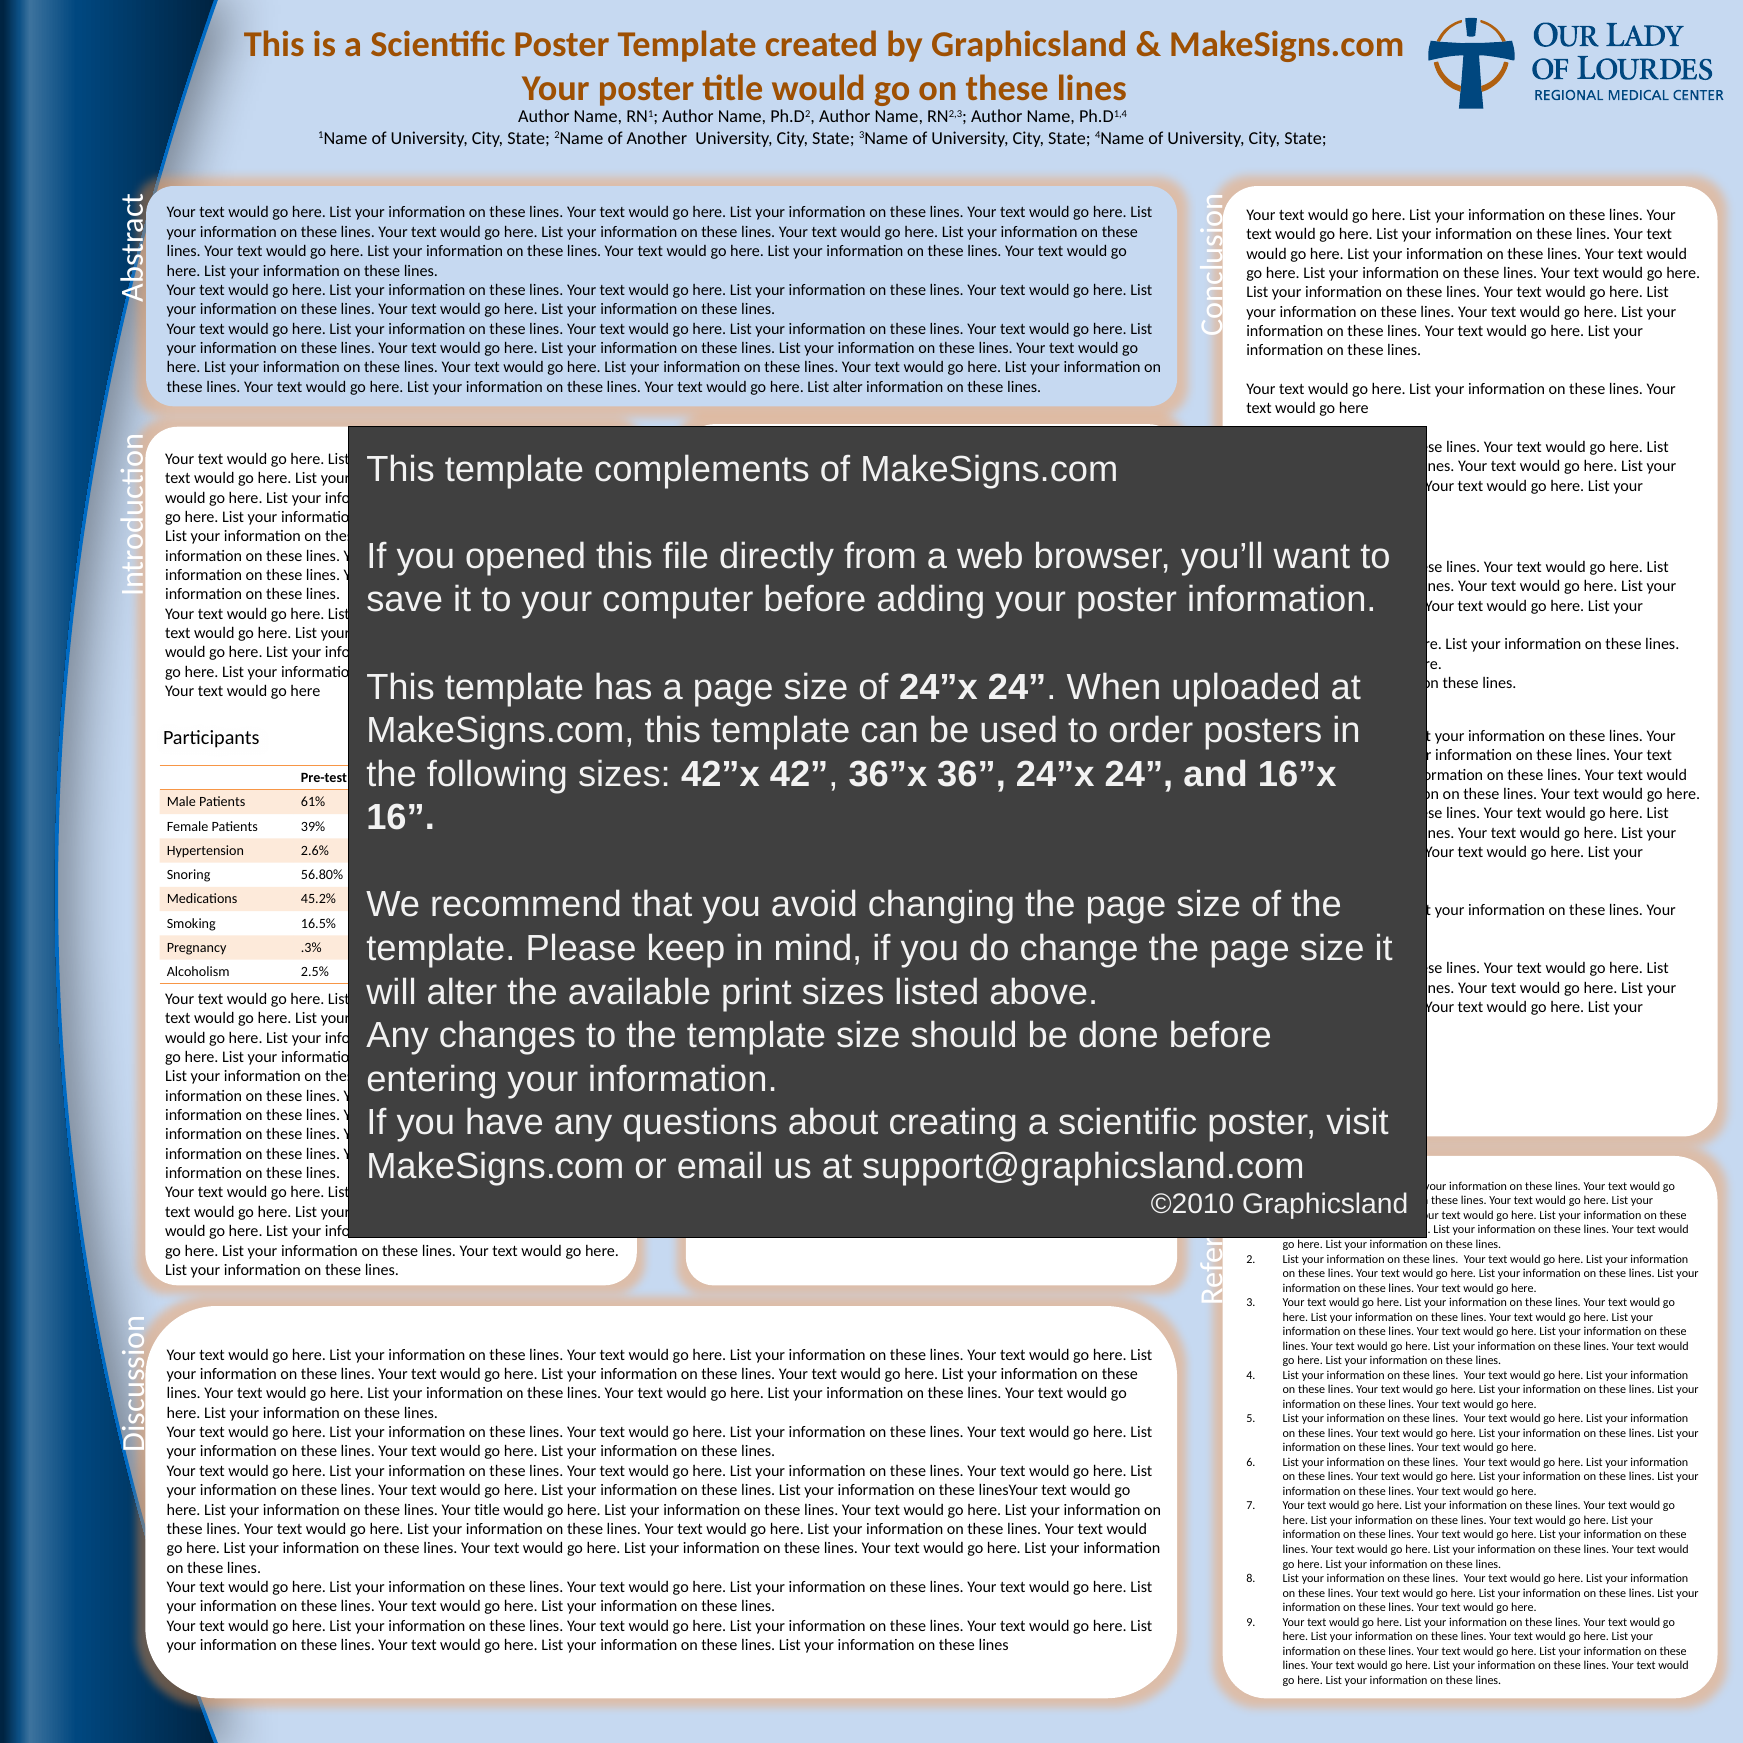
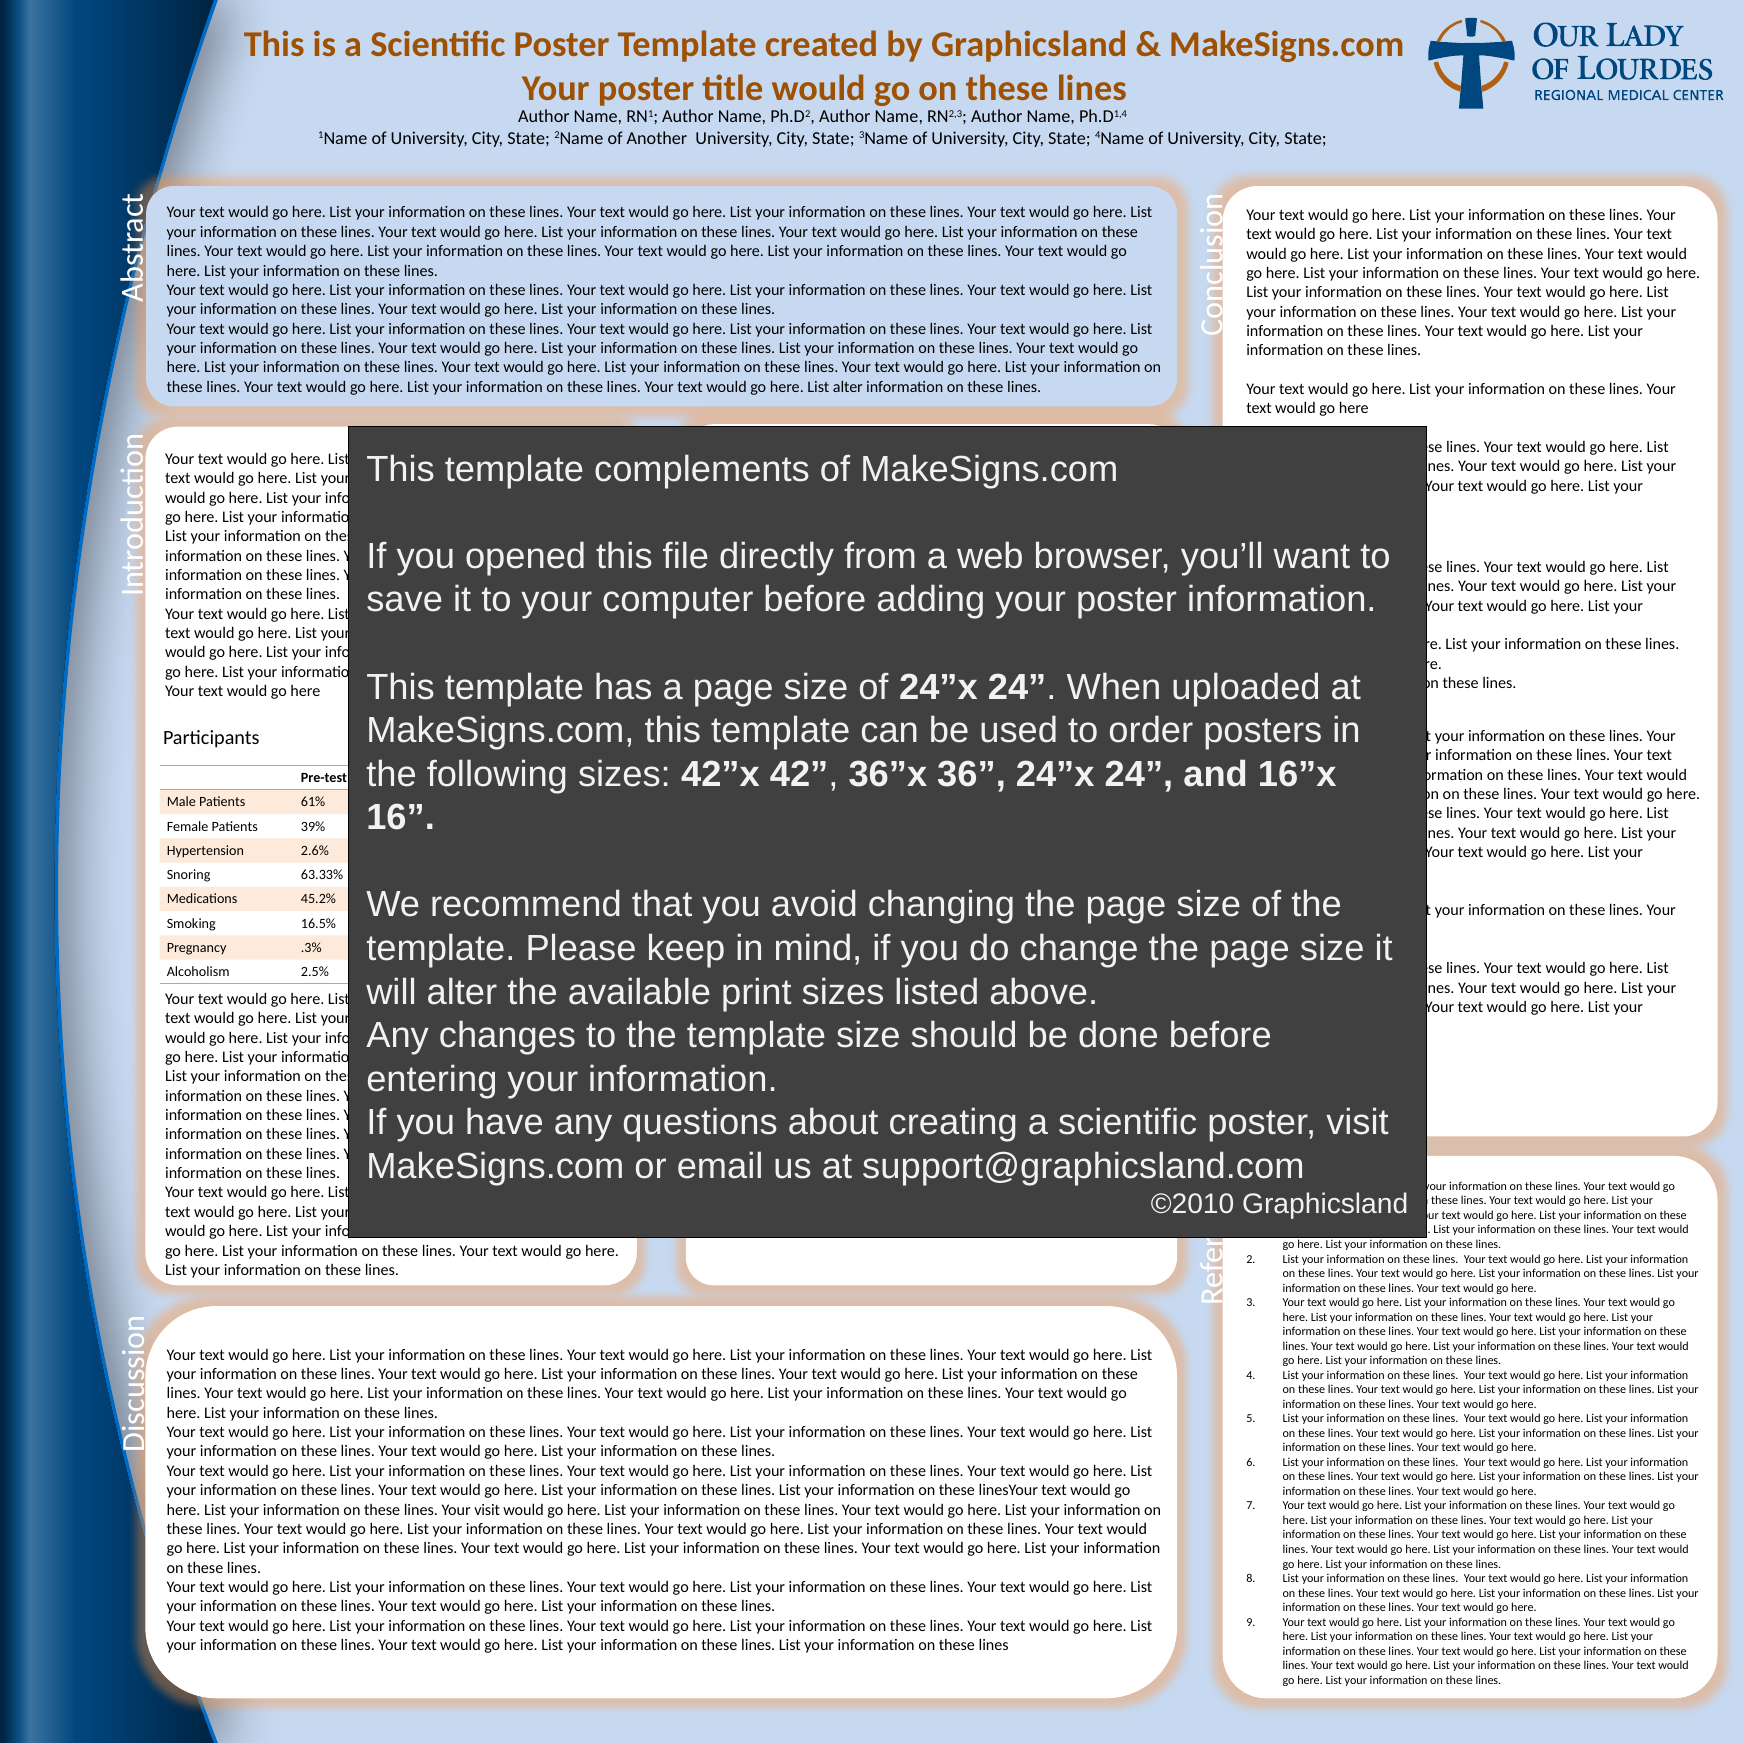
56.80%: 56.80% -> 63.33% (322, 875)
Your title: title -> visit (487, 1510)
